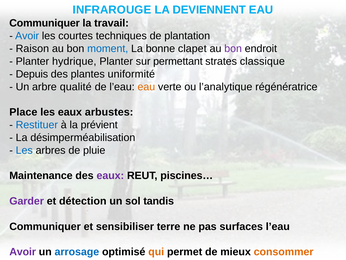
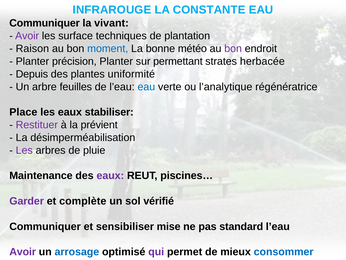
DEVIENNENT: DEVIENNENT -> CONSTANTE (209, 10)
travail: travail -> vivant (111, 23)
Avoir colour: blue -> purple (27, 36)
courtes: courtes -> surface (76, 36)
clapet: clapet -> météo (192, 49)
hydrique: hydrique -> précision (74, 61)
classique: classique -> herbacée (262, 61)
qualité: qualité -> feuilles (76, 87)
eau colour: orange -> blue (146, 87)
arbustes: arbustes -> stabiliser (109, 112)
Restituer colour: blue -> purple (37, 125)
Les colour: blue -> purple (24, 150)
détection: détection -> complète (83, 201)
tandis: tandis -> vérifié (159, 201)
terre: terre -> mise (169, 226)
surfaces: surfaces -> standard (241, 226)
qui colour: orange -> purple (156, 251)
consommer colour: orange -> blue (284, 251)
